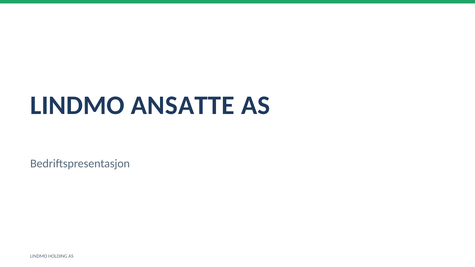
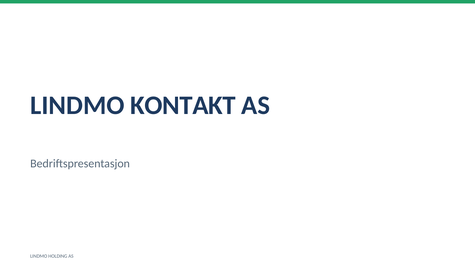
ANSATTE: ANSATTE -> KONTAKT (183, 105)
